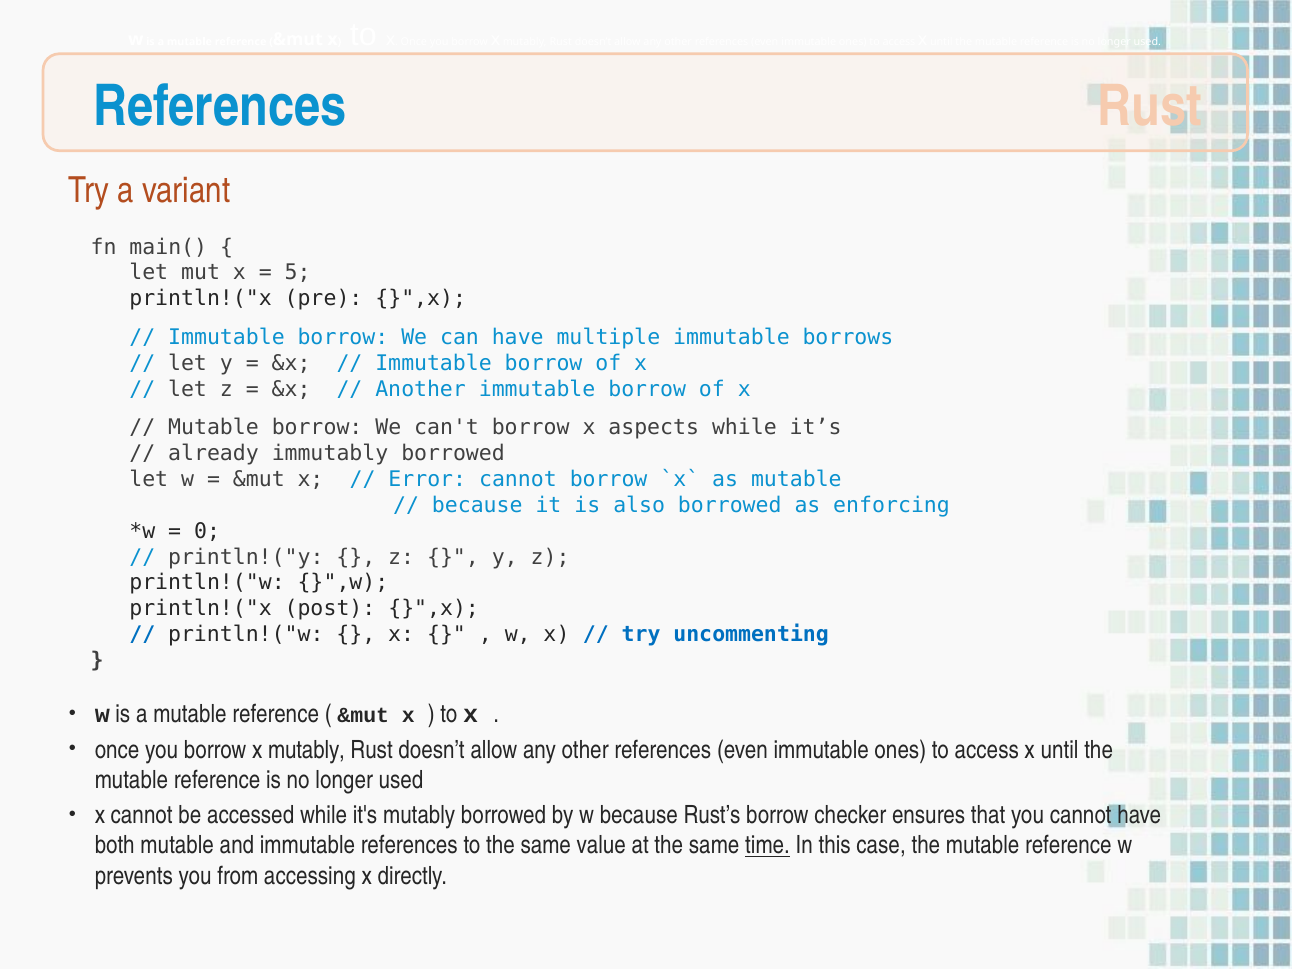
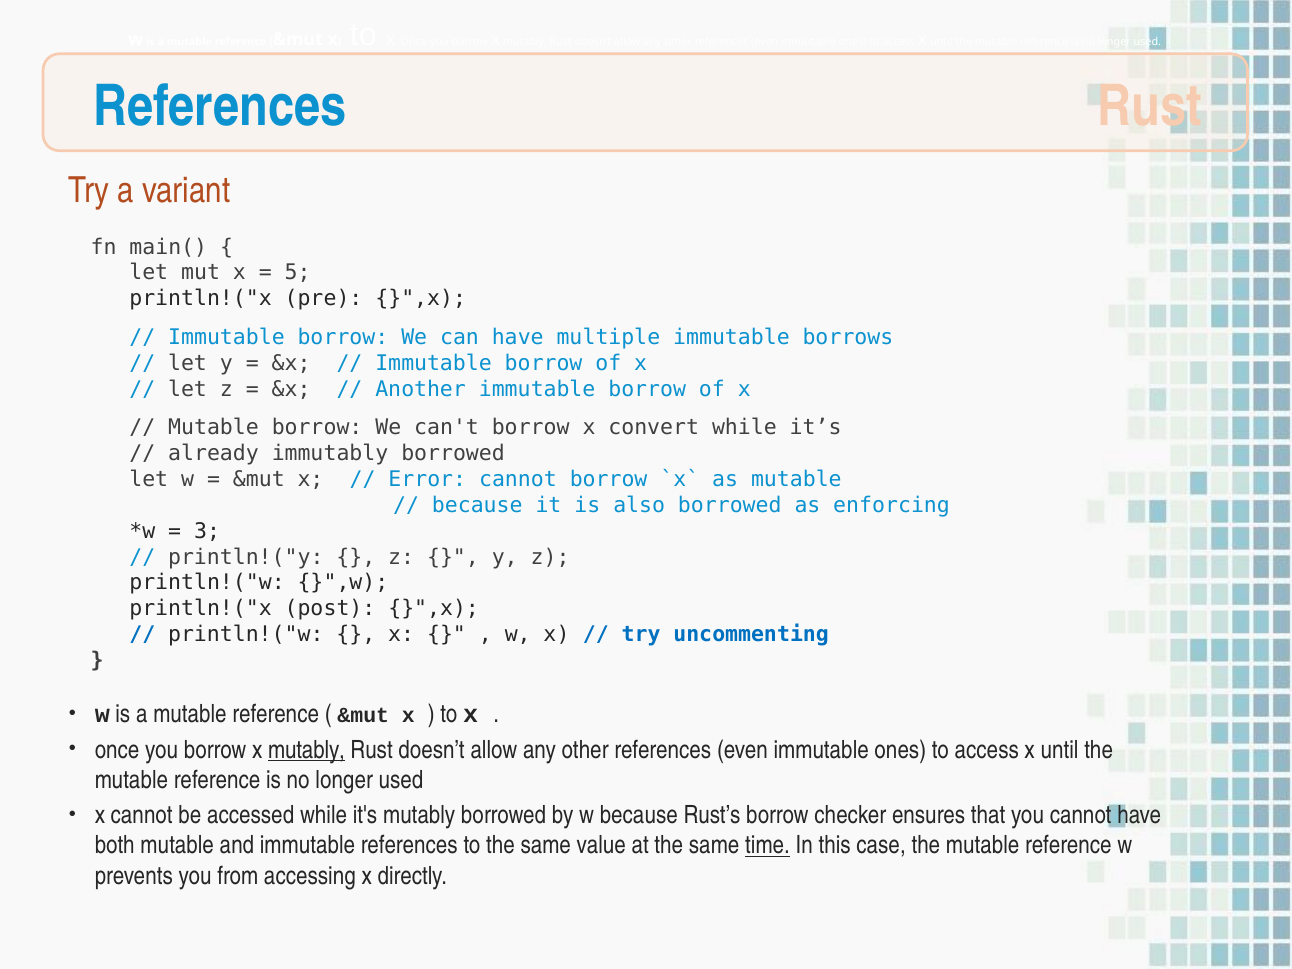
aspects: aspects -> convert (654, 428)
0: 0 -> 3 (207, 531)
mutably underline: none -> present (306, 750)
